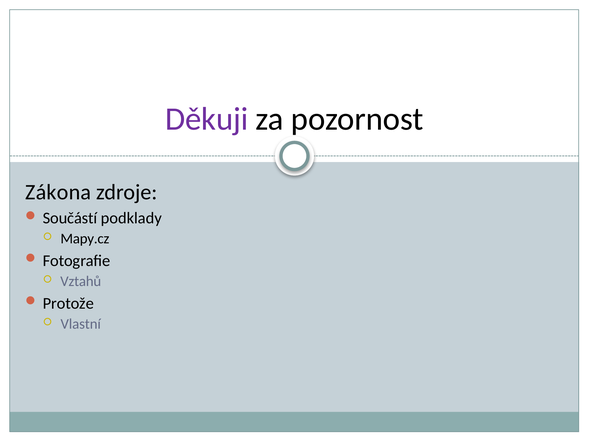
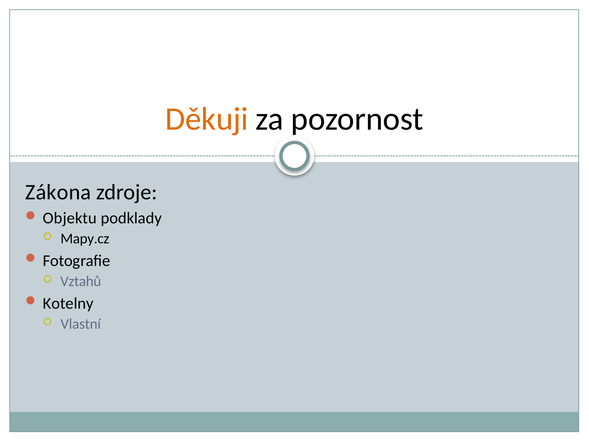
Děkuji colour: purple -> orange (207, 119)
Součástí: Součástí -> Objektu (70, 218)
Protože: Protože -> Kotelny (68, 303)
